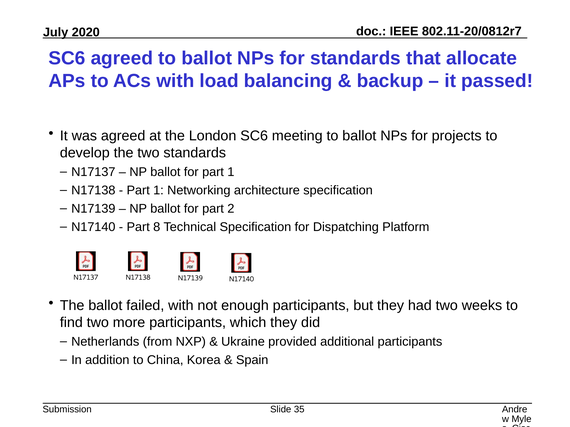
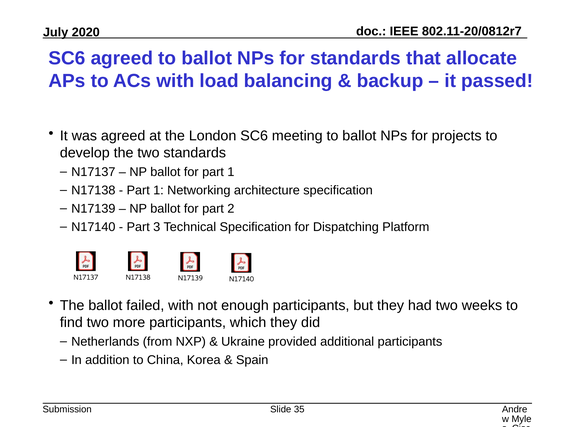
8: 8 -> 3 (157, 227)
